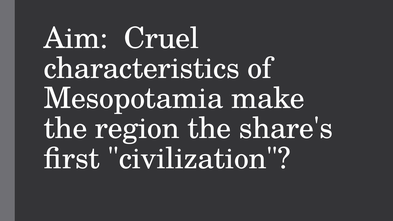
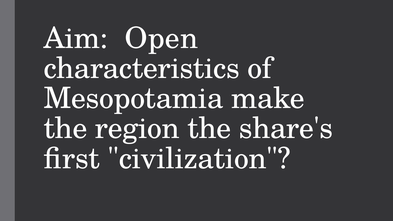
Cruel: Cruel -> Open (161, 38)
